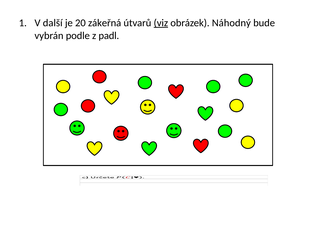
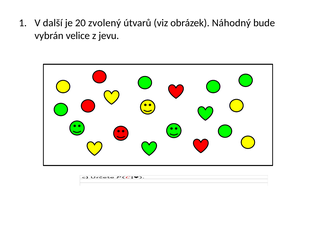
zákeřná: zákeřná -> zvolený (105, 23)
viz underline: present -> none (161, 23)
podle: podle -> velice (78, 36)
padl: padl -> jevu (109, 36)
